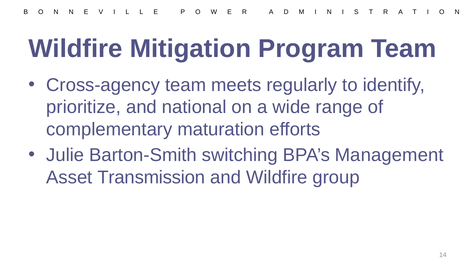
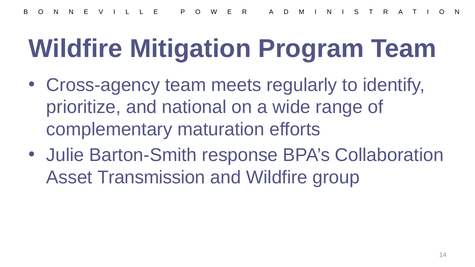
switching: switching -> response (240, 155)
Management: Management -> Collaboration (389, 155)
